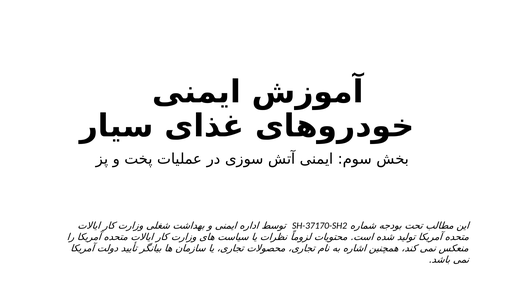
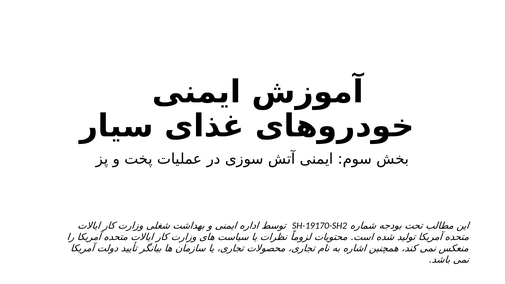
SH-37170-SH2: SH-37170-SH2 -> SH-19170-SH2 (320, 226)
